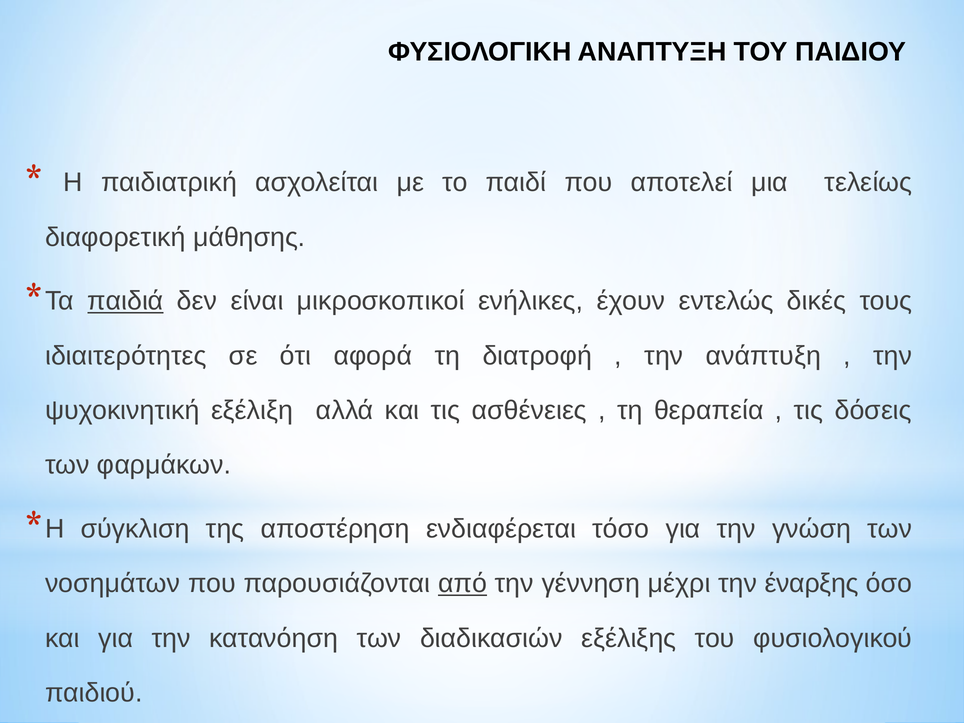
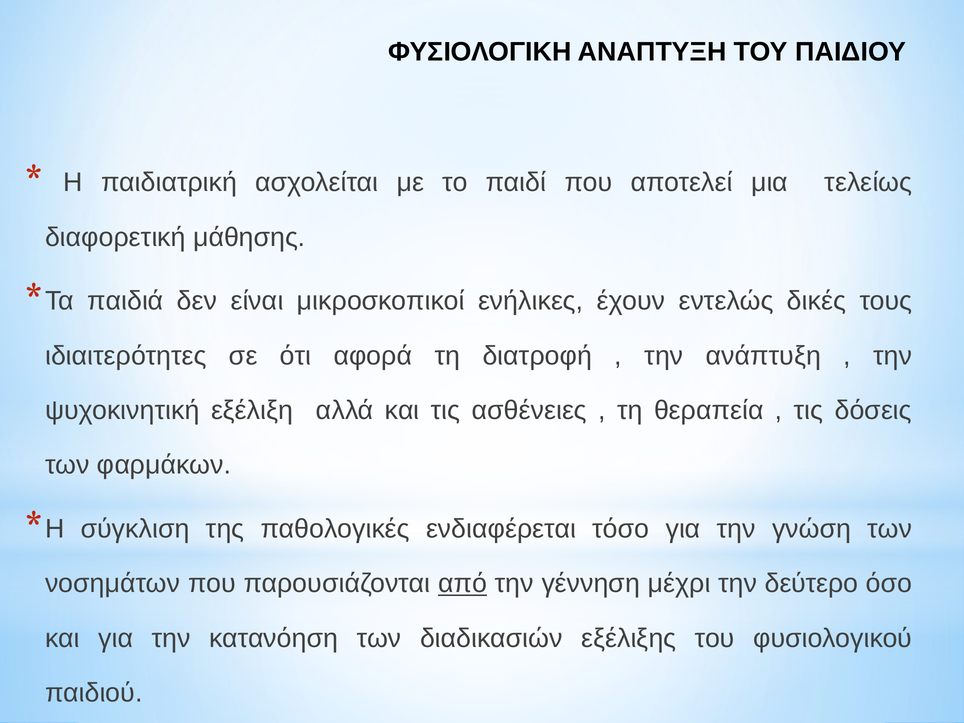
παιδιά underline: present -> none (125, 301)
αποστέρηση: αποστέρηση -> παθολογικές (335, 529)
έναρξης: έναρξης -> δεύτερο (812, 584)
